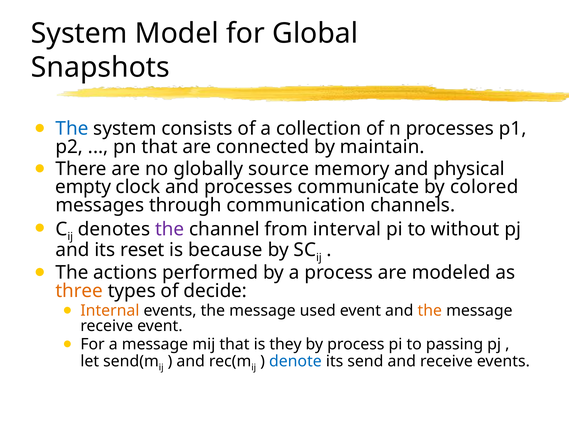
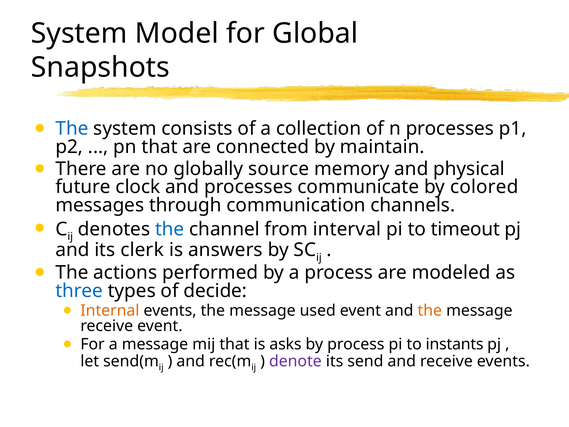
empty: empty -> future (83, 187)
the colour: purple -> blue (170, 229)
without: without -> timeout (465, 229)
reset: reset -> clerk (142, 250)
because: because -> answers (225, 250)
three colour: orange -> blue (79, 291)
they: they -> asks (285, 344)
passing: passing -> instants (455, 344)
denote colour: blue -> purple (295, 361)
